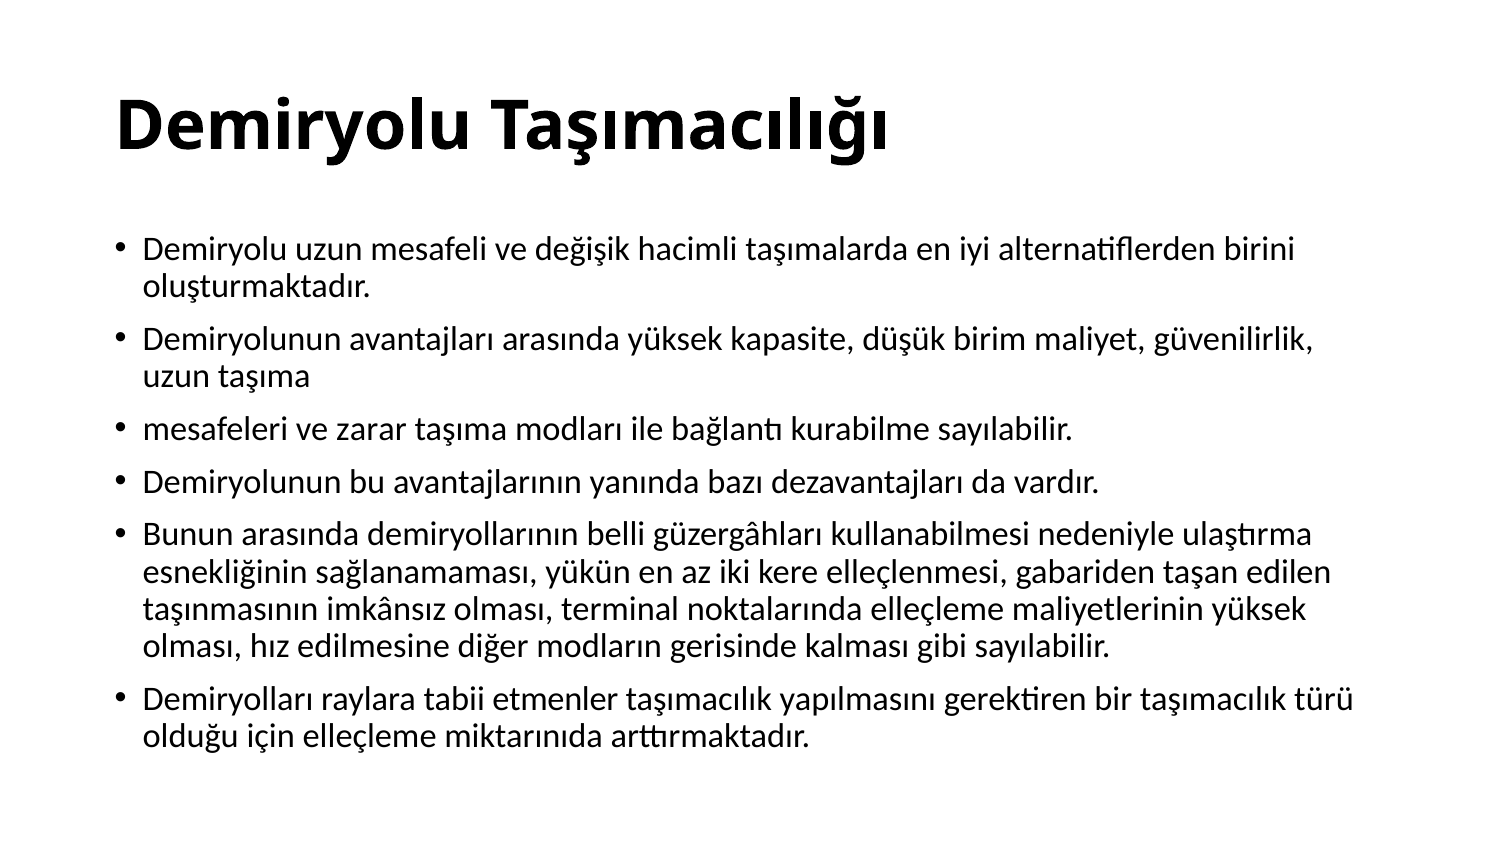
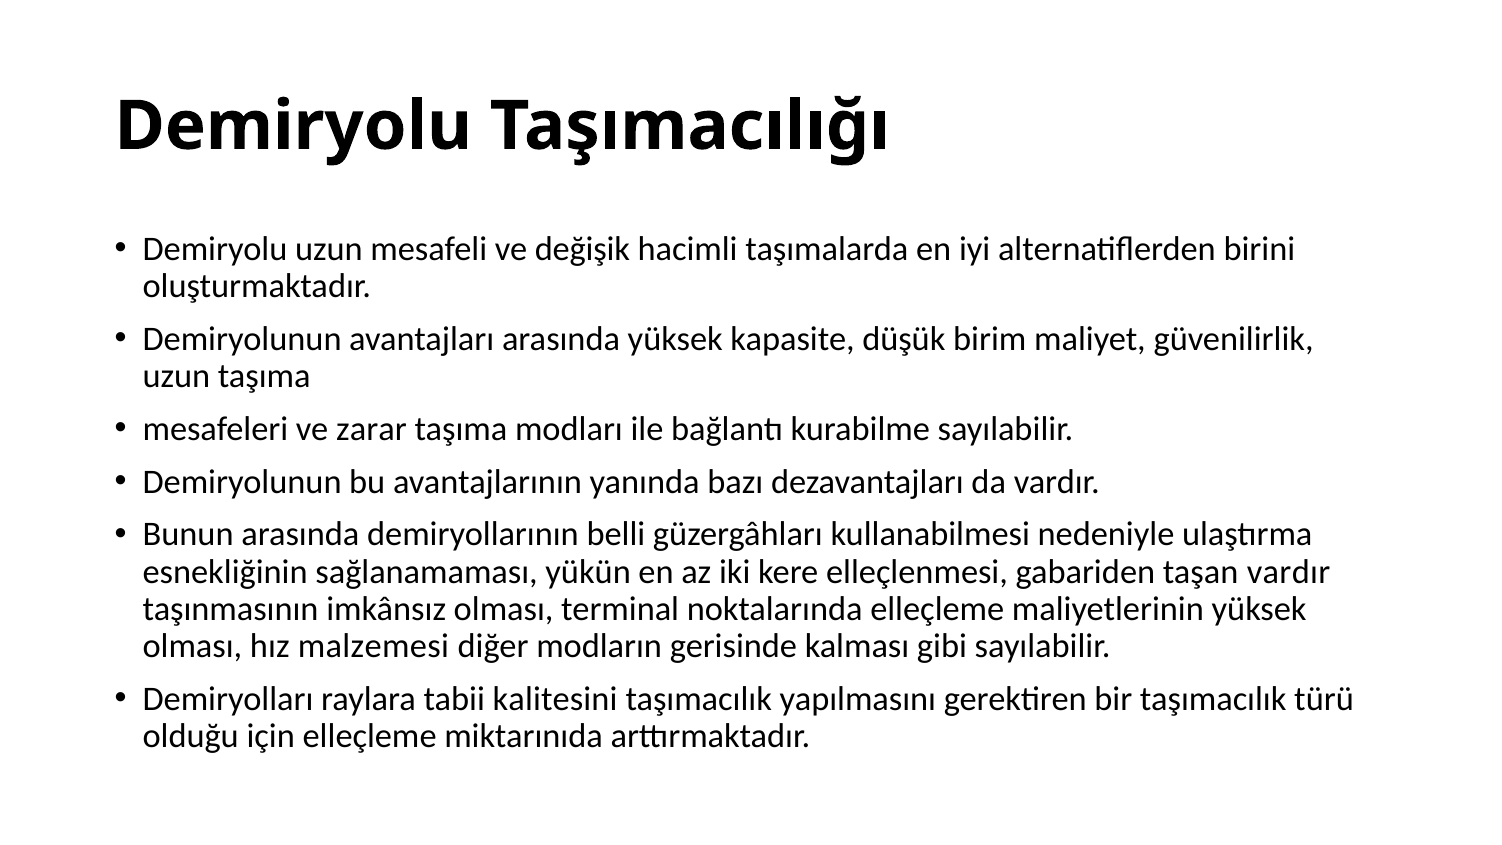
taşan edilen: edilen -> vardır (1289, 572)
edilmesine: edilmesine -> malzemesi (373, 646)
etmenler: etmenler -> kalitesini (555, 699)
